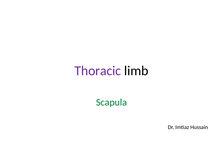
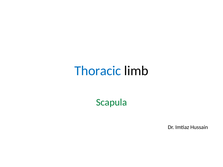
Thoracic colour: purple -> blue (98, 71)
